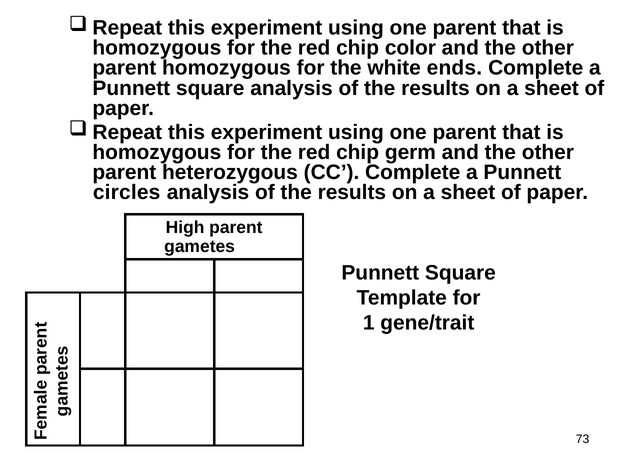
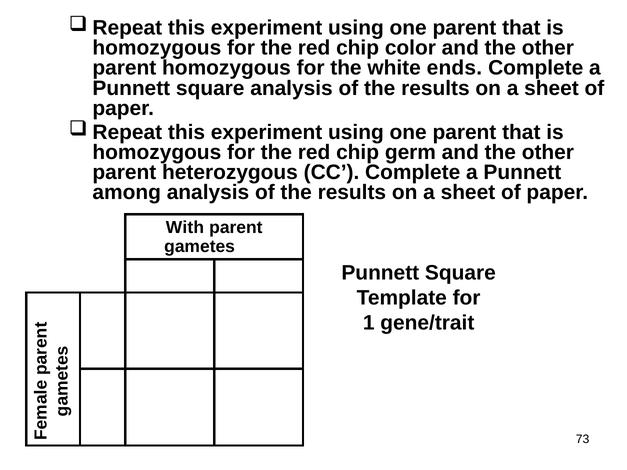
circles: circles -> among (127, 193)
High: High -> With (185, 227)
